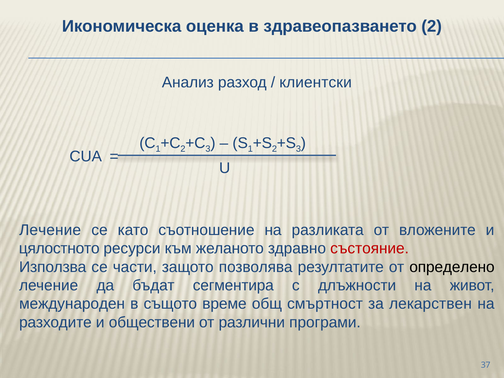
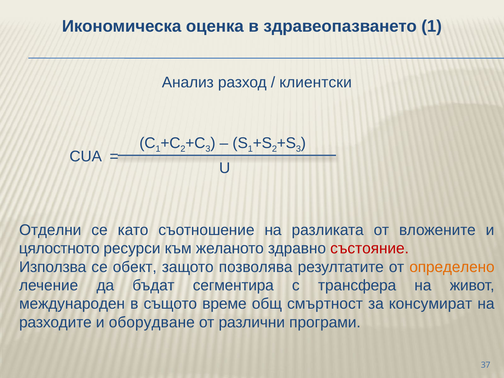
здравеопазването 2: 2 -> 1 (432, 26)
Лечение: Лечение -> Отделни (50, 230)
части: части -> обект (135, 267)
определено colour: black -> orange (452, 267)
длъжности: длъжности -> трансфера (357, 285)
лекарствен: лекарствен -> консумират (431, 304)
обществени: обществени -> оборудване (152, 322)
